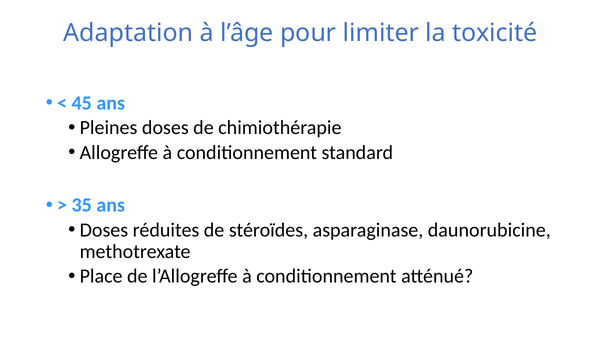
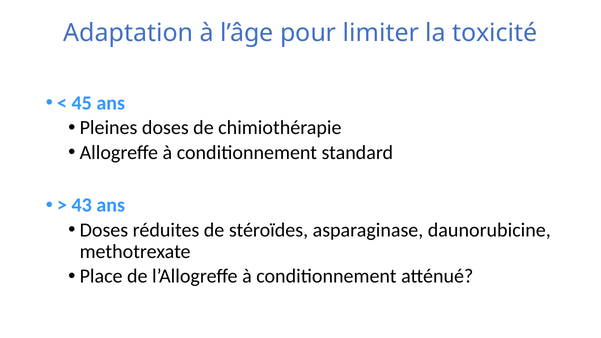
35: 35 -> 43 (82, 205)
